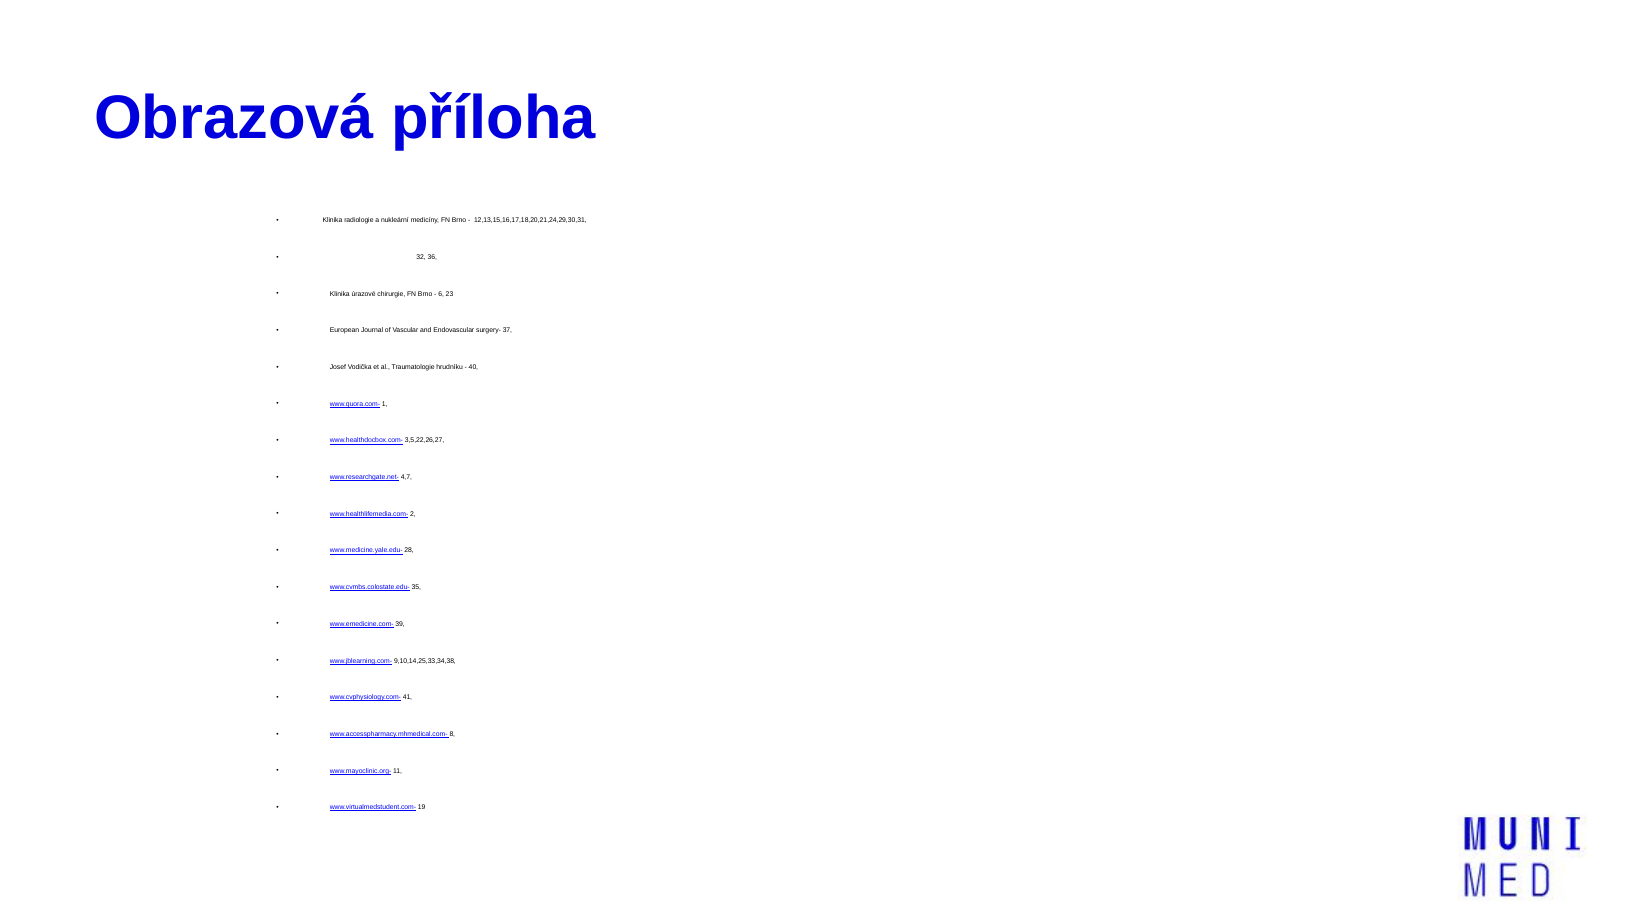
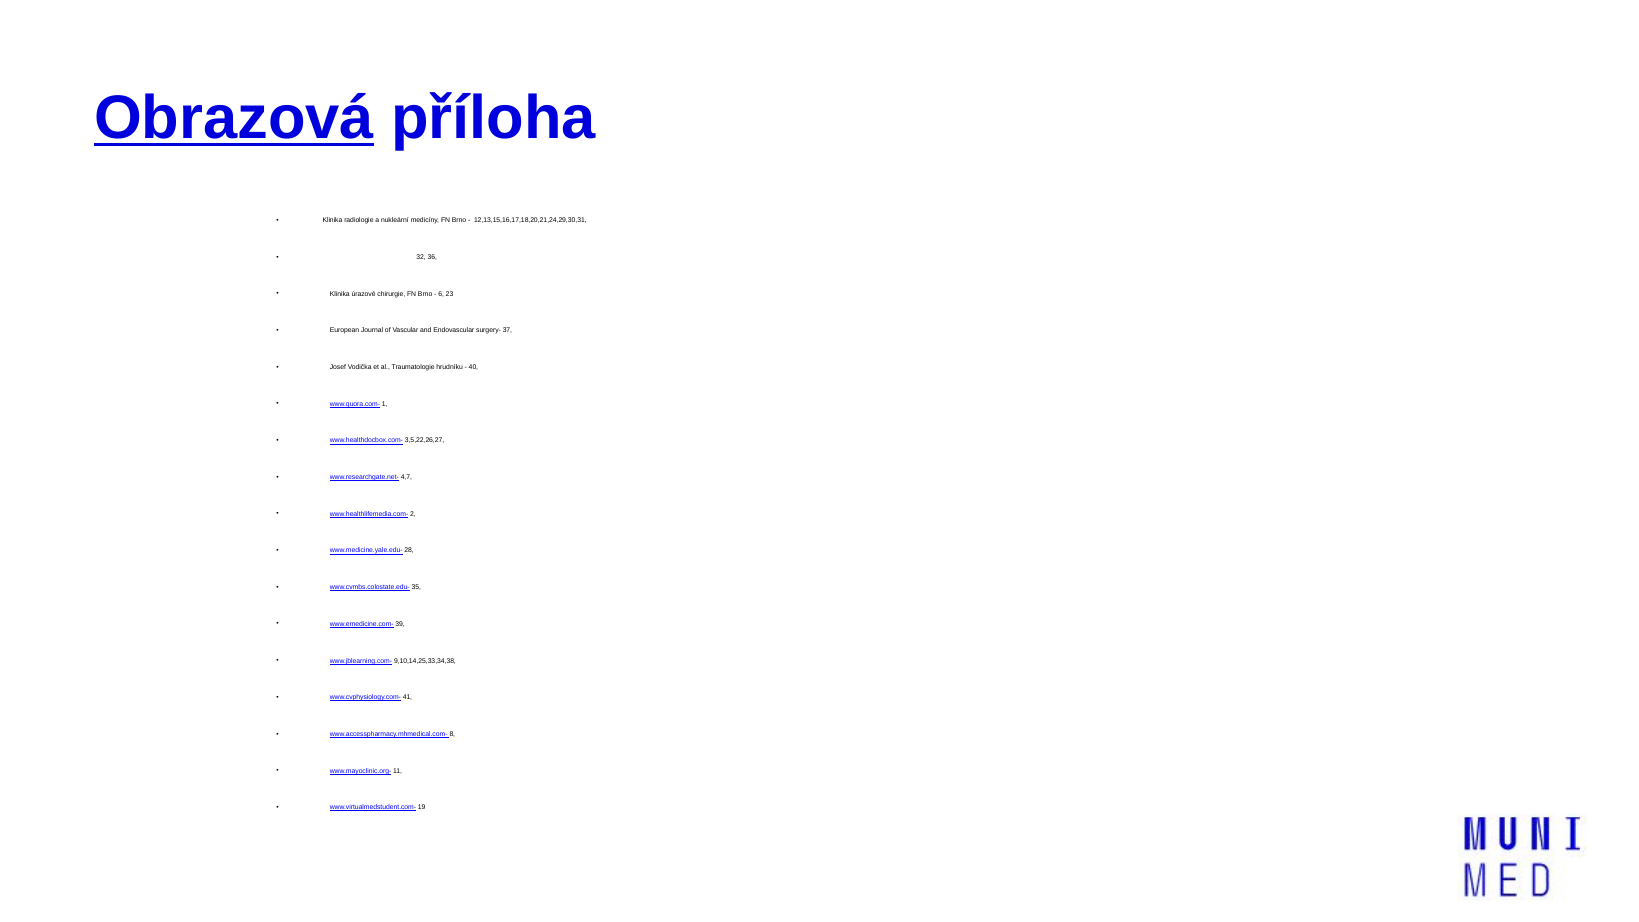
Obrazová underline: none -> present (234, 118)
